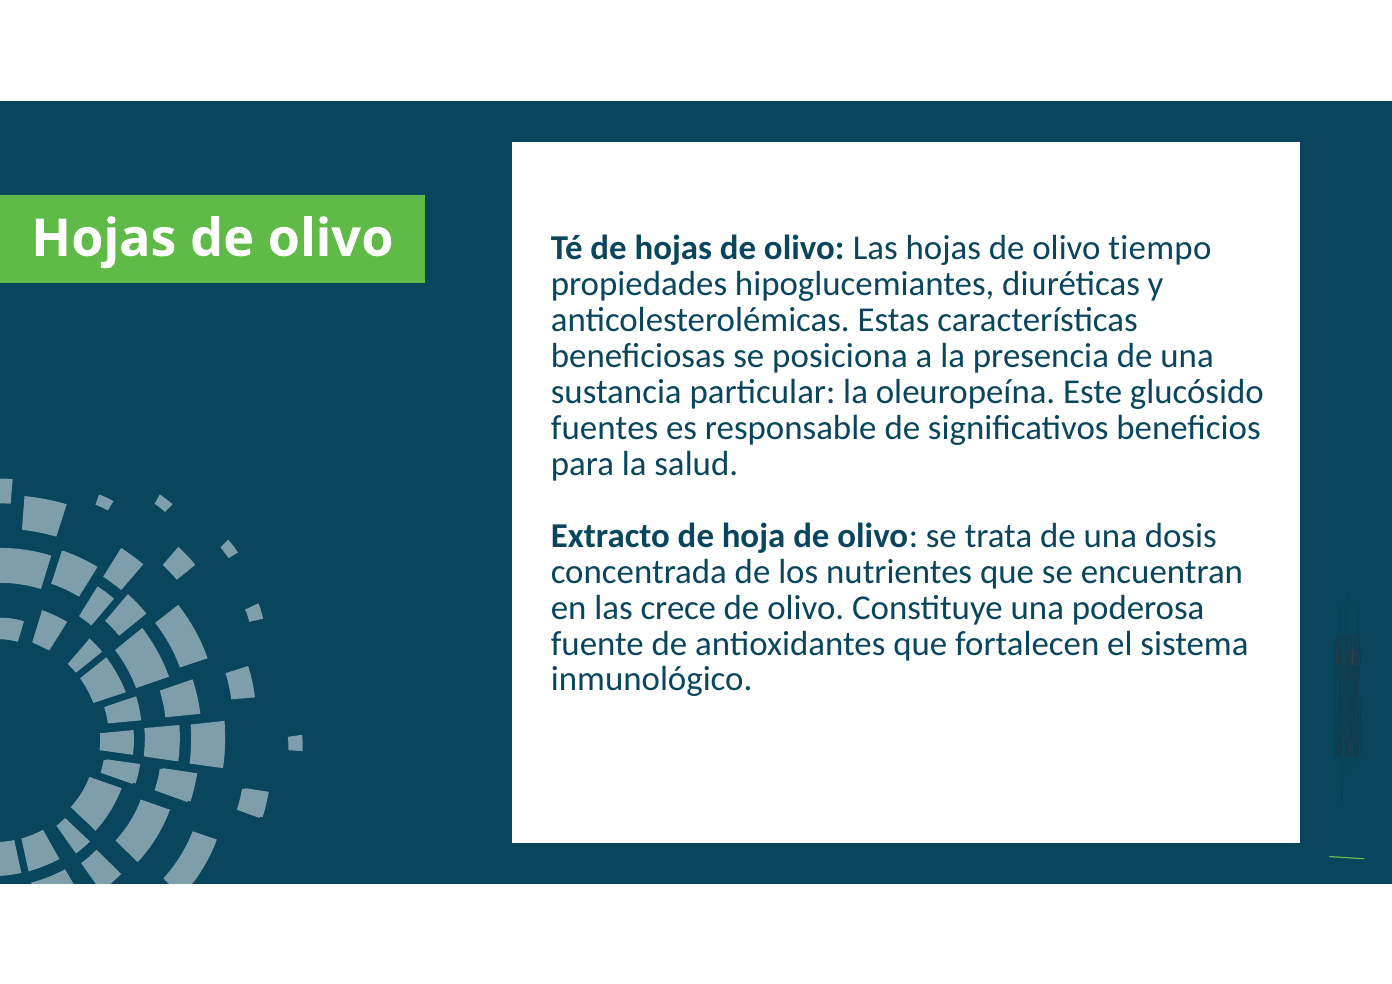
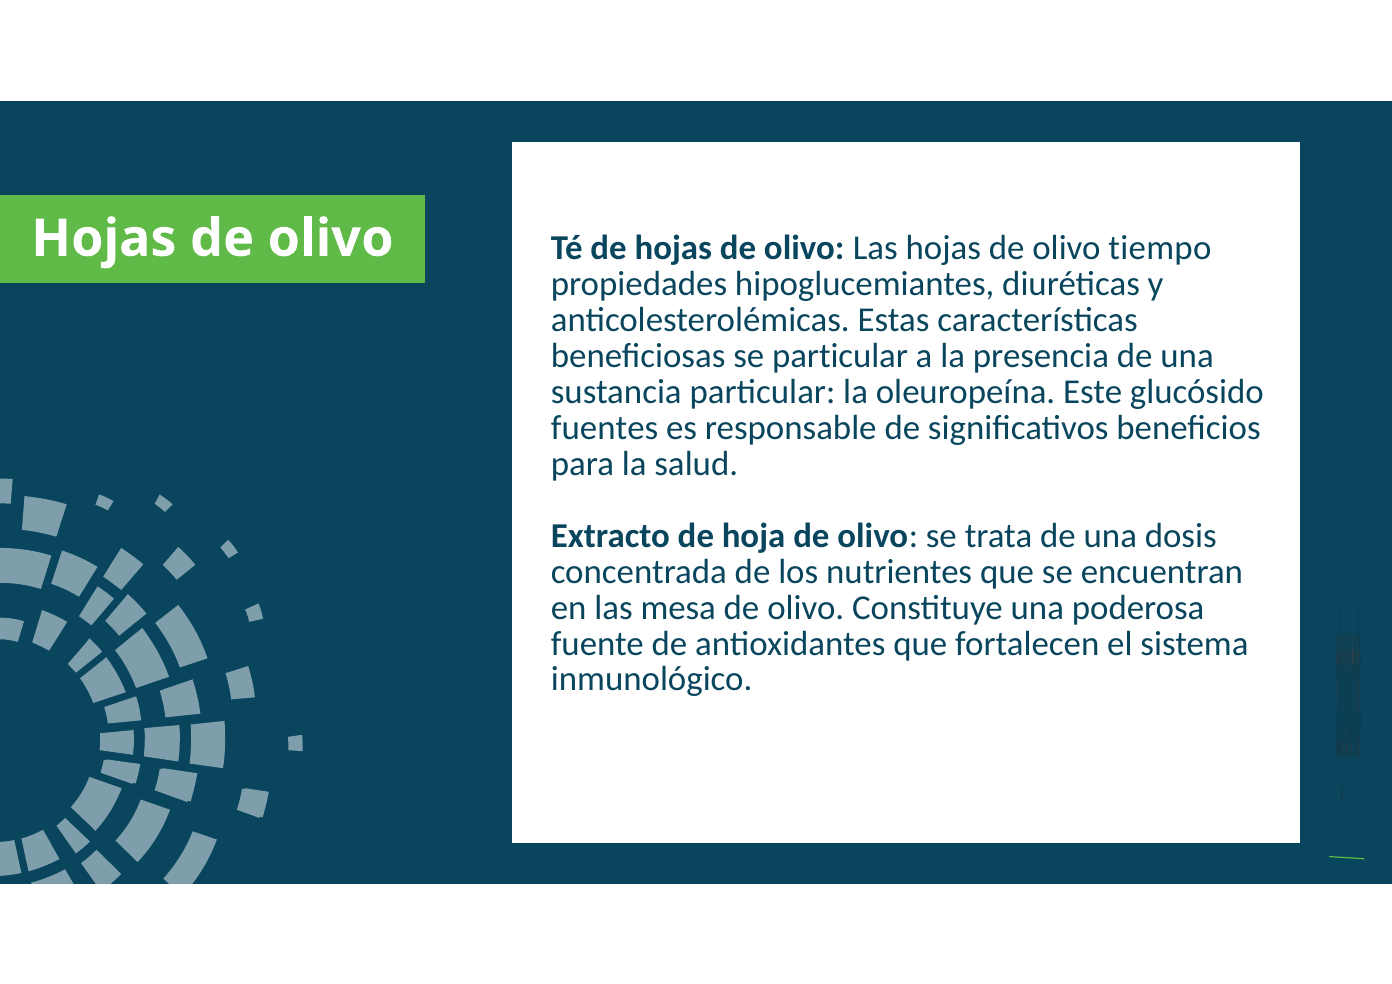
se posiciona: posiciona -> particular (840, 356)
crece: crece -> mesa (678, 607)
